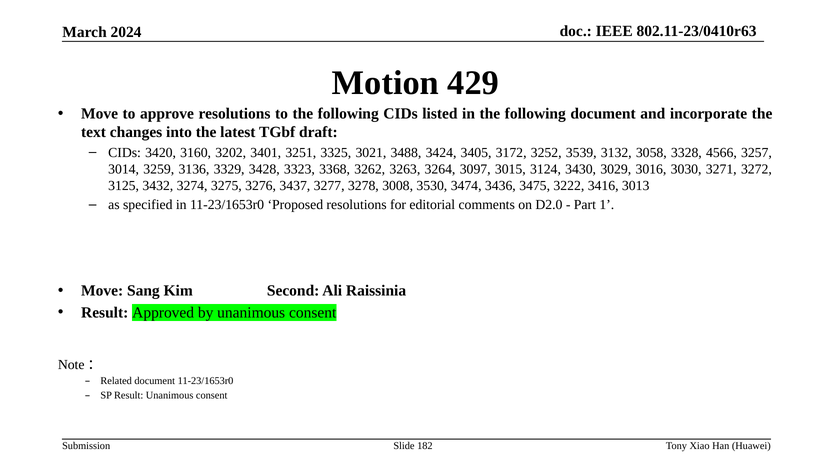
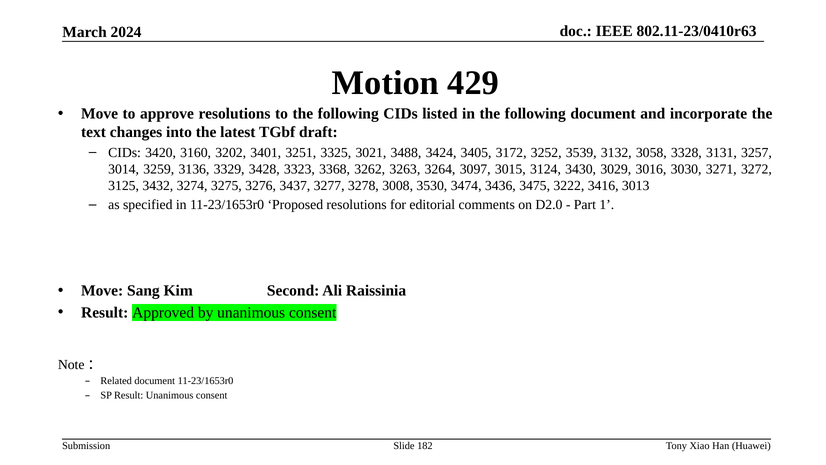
4566: 4566 -> 3131 (721, 152)
